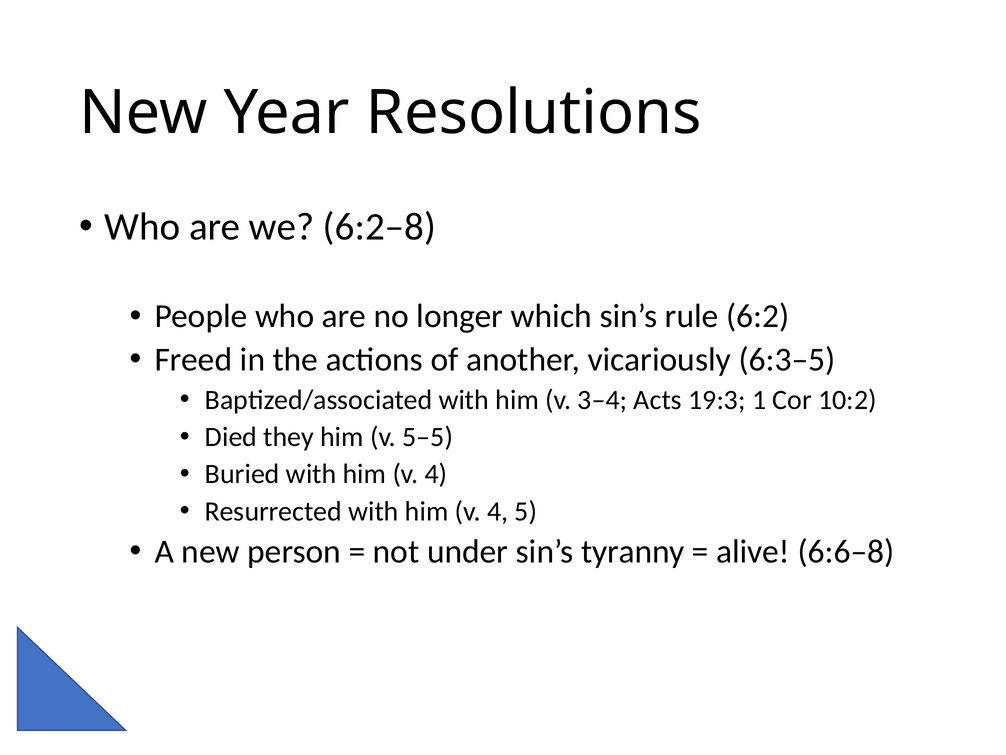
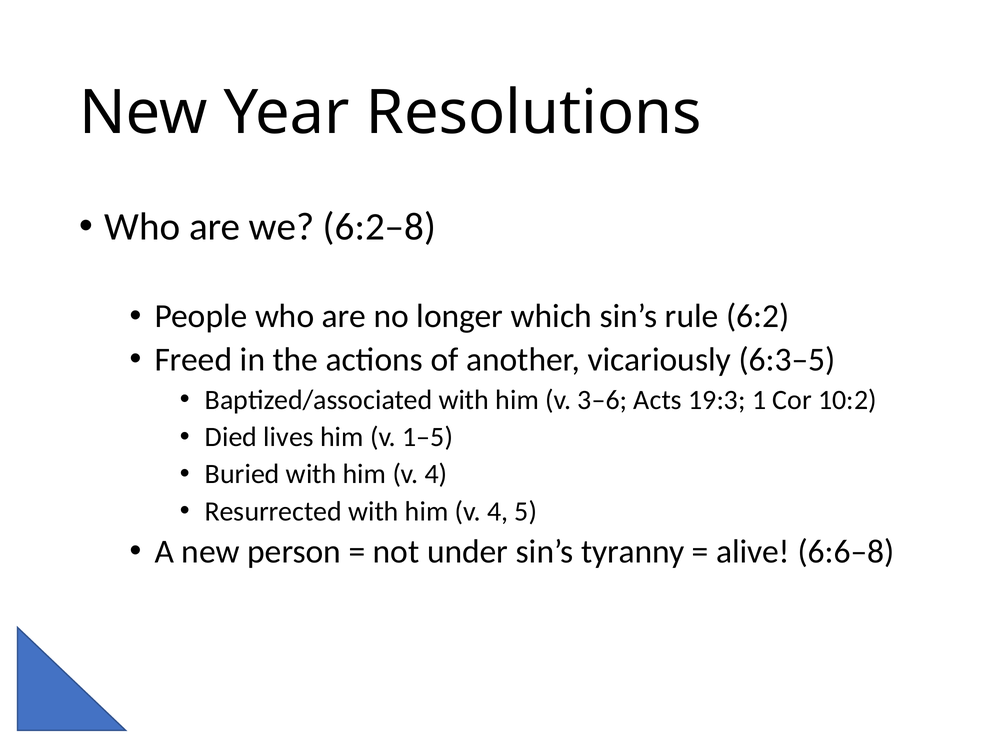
3–4: 3–4 -> 3–6 (602, 400)
they: they -> lives (289, 437)
5–5: 5–5 -> 1–5 (428, 437)
